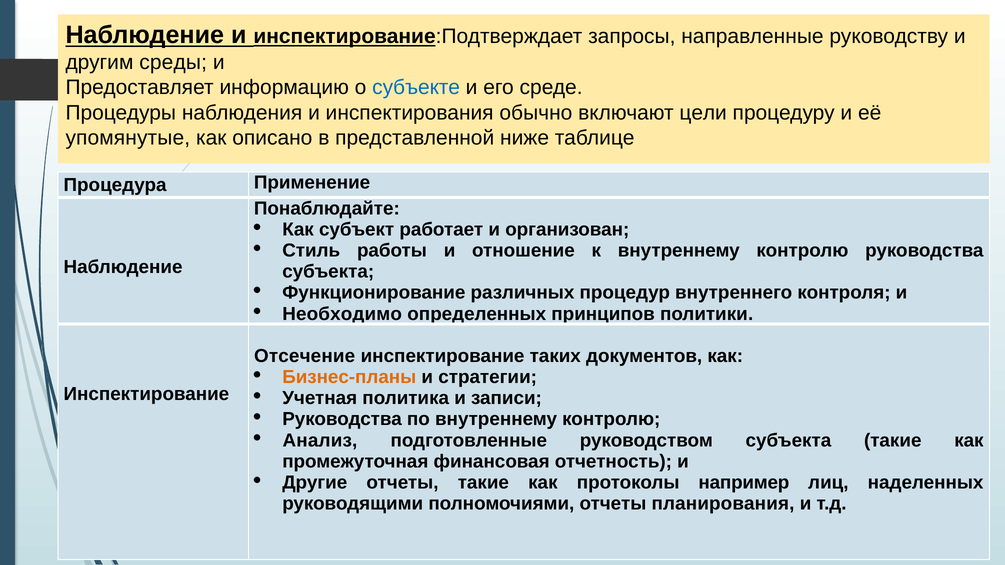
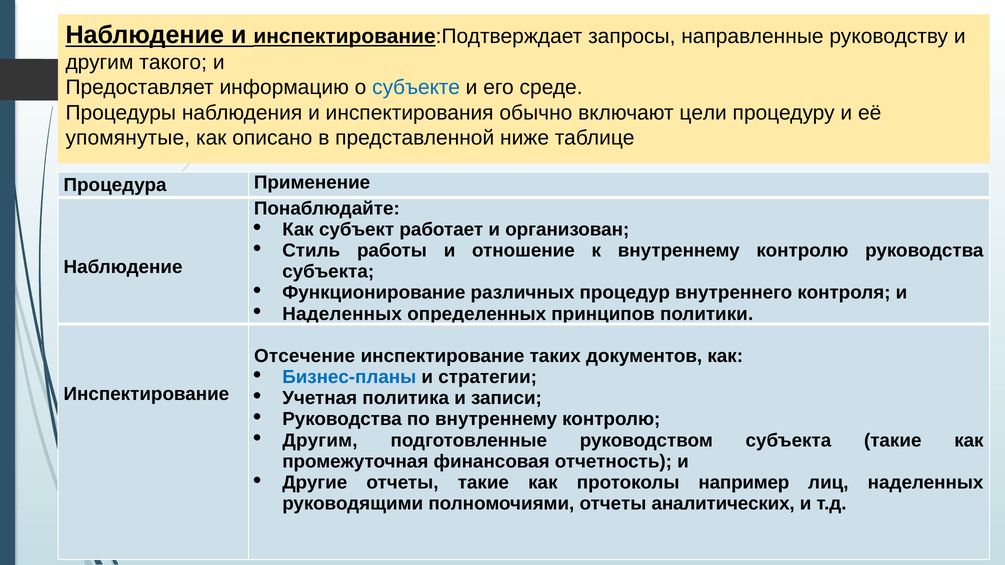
среды: среды -> такого (173, 62)
Необходимо: Необходимо -> Наделенных (342, 314)
Бизнес-планы colour: orange -> blue (349, 377)
Анализ: Анализ -> Другим (320, 441)
планирования: планирования -> аналитических (723, 504)
